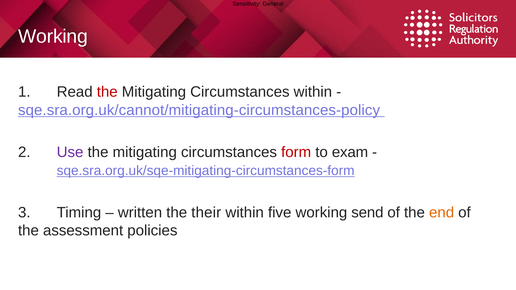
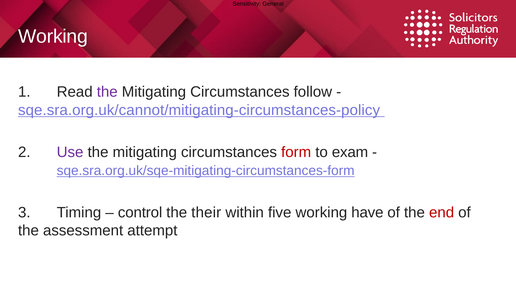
the colour: red -> purple (107, 92)
Circumstances within: within -> follow (313, 92)
written: written -> control (140, 213)
send: send -> have (367, 213)
end colour: orange -> red (442, 213)
policies: policies -> attempt (152, 231)
